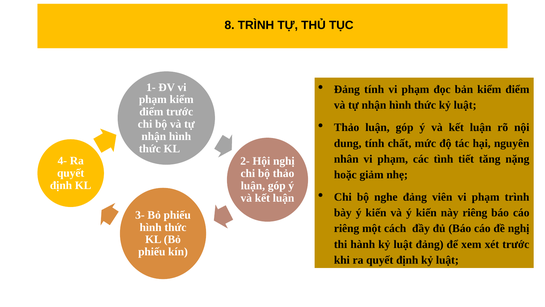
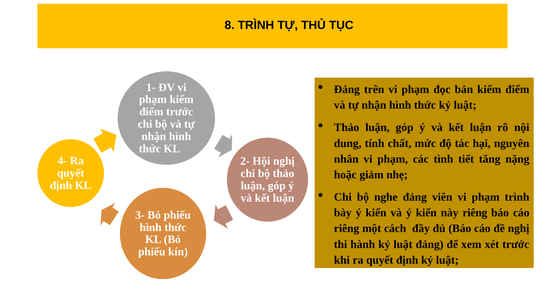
Đảng tính: tính -> trên (374, 89)
